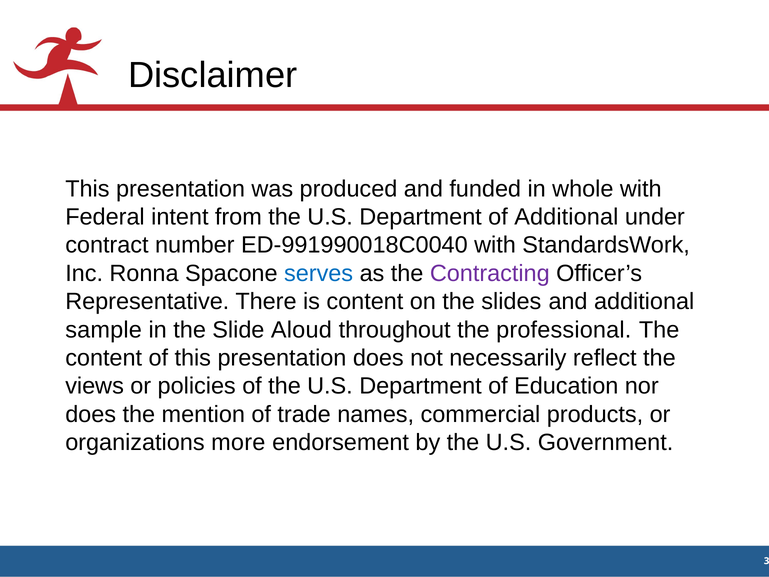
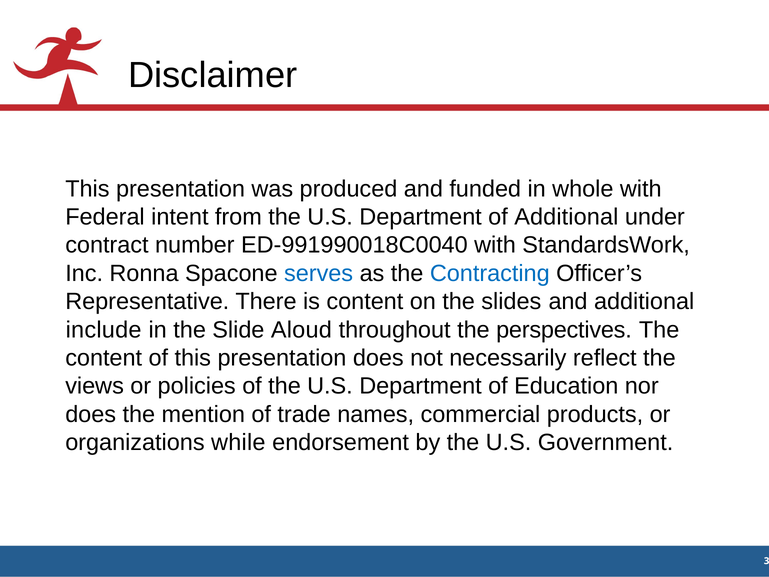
Contracting colour: purple -> blue (490, 273)
sample: sample -> include (104, 330)
professional: professional -> perspectives (564, 330)
more: more -> while (238, 442)
